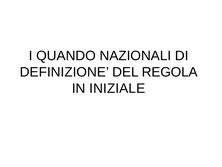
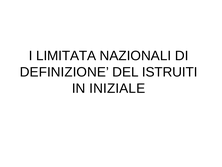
QUANDO: QUANDO -> LIMITATA (66, 56)
REGOLA: REGOLA -> ISTRUITI (170, 72)
